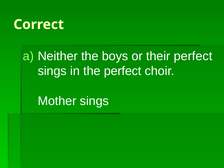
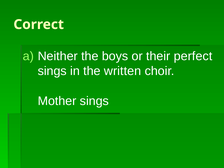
the perfect: perfect -> written (123, 71)
